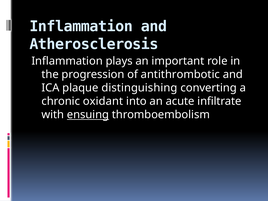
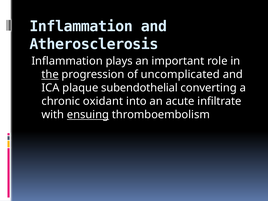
the underline: none -> present (50, 74)
antithrombotic: antithrombotic -> uncomplicated (180, 74)
distinguishing: distinguishing -> subendothelial (139, 88)
